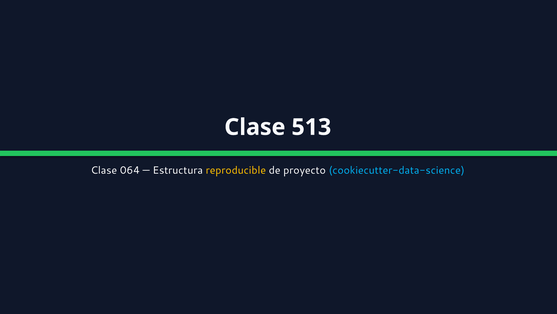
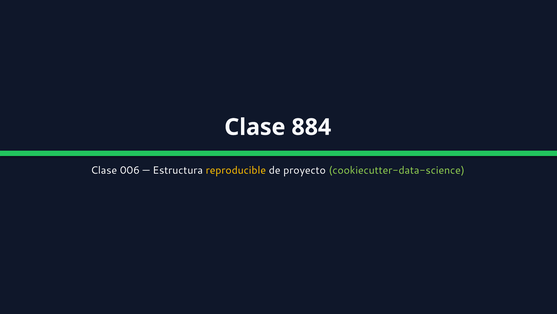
513: 513 -> 884 (311, 127)
064: 064 -> 006 (130, 170)
cookiecutter-data-science colour: light blue -> light green (397, 170)
